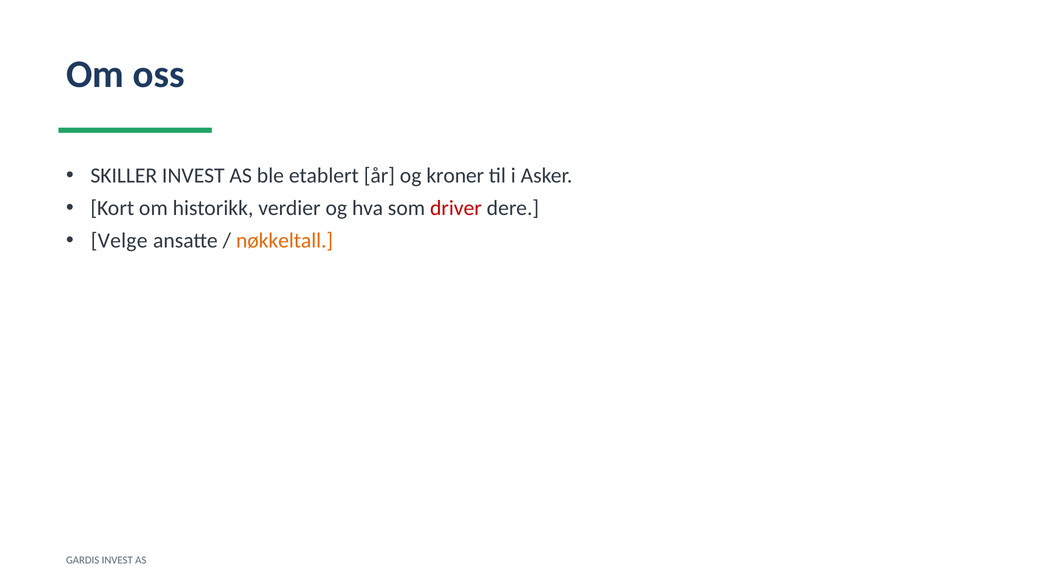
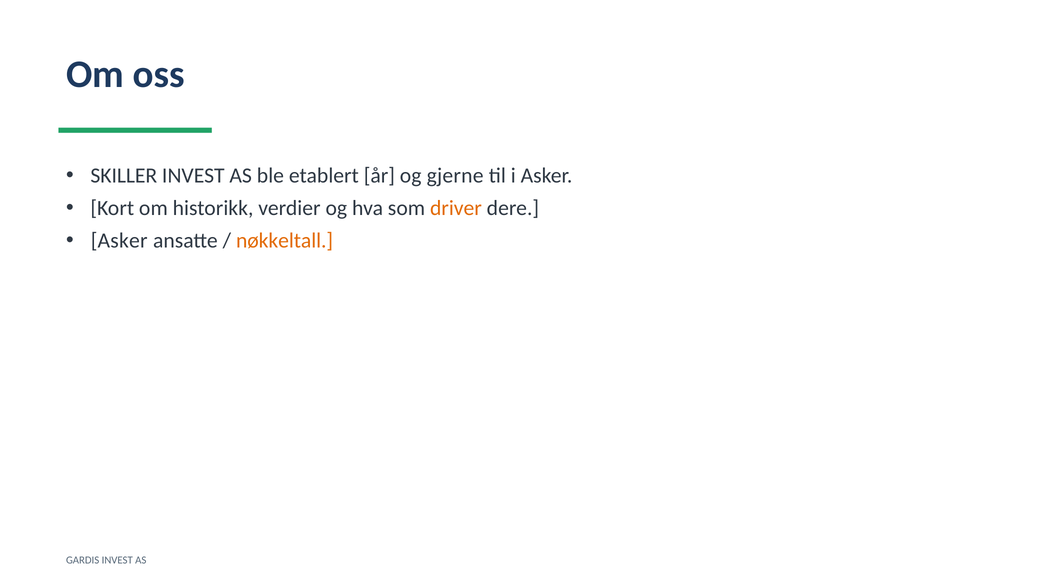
kroner: kroner -> gjerne (455, 176)
driver colour: red -> orange (456, 208)
Velge: Velge -> Asker (119, 241)
